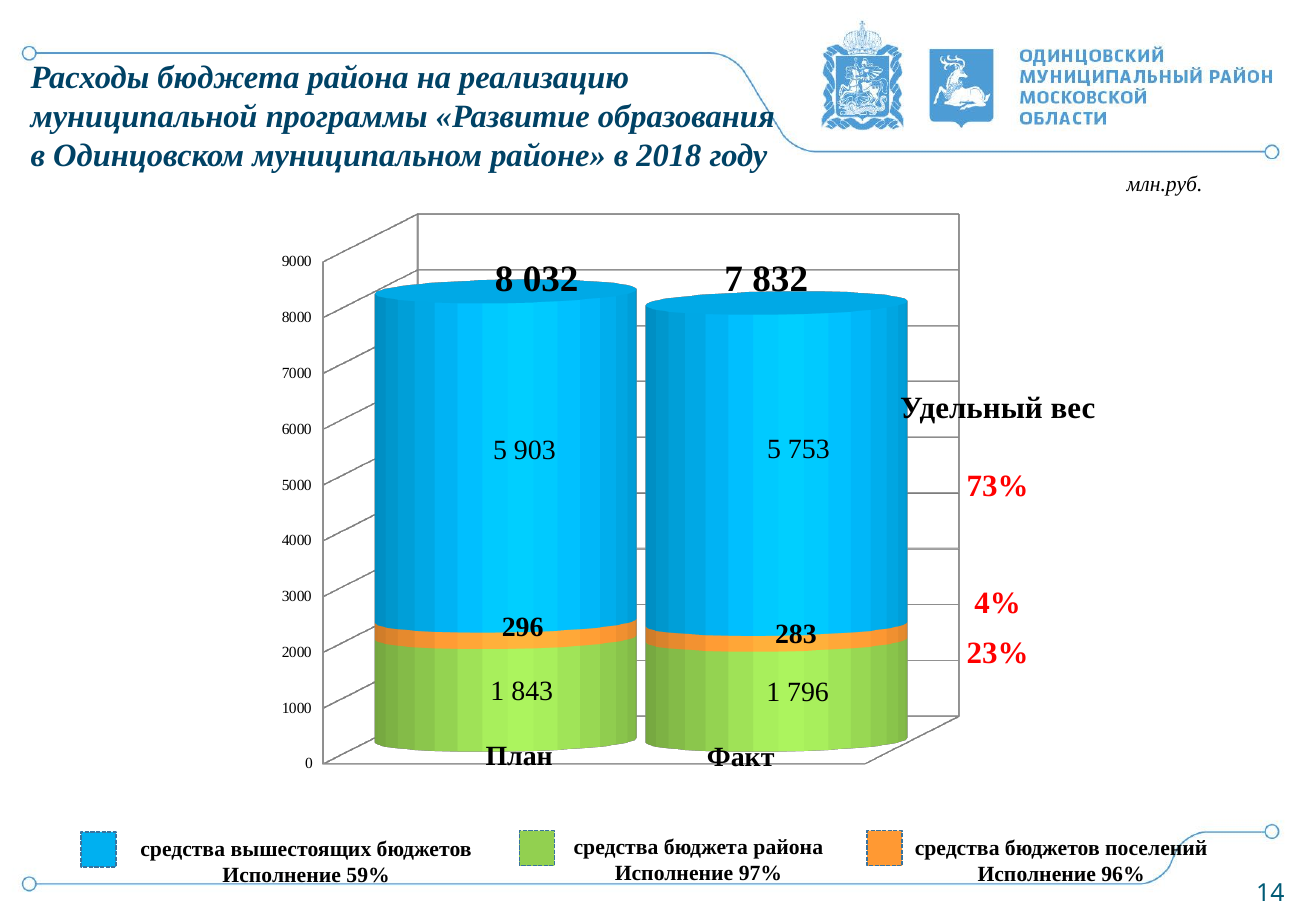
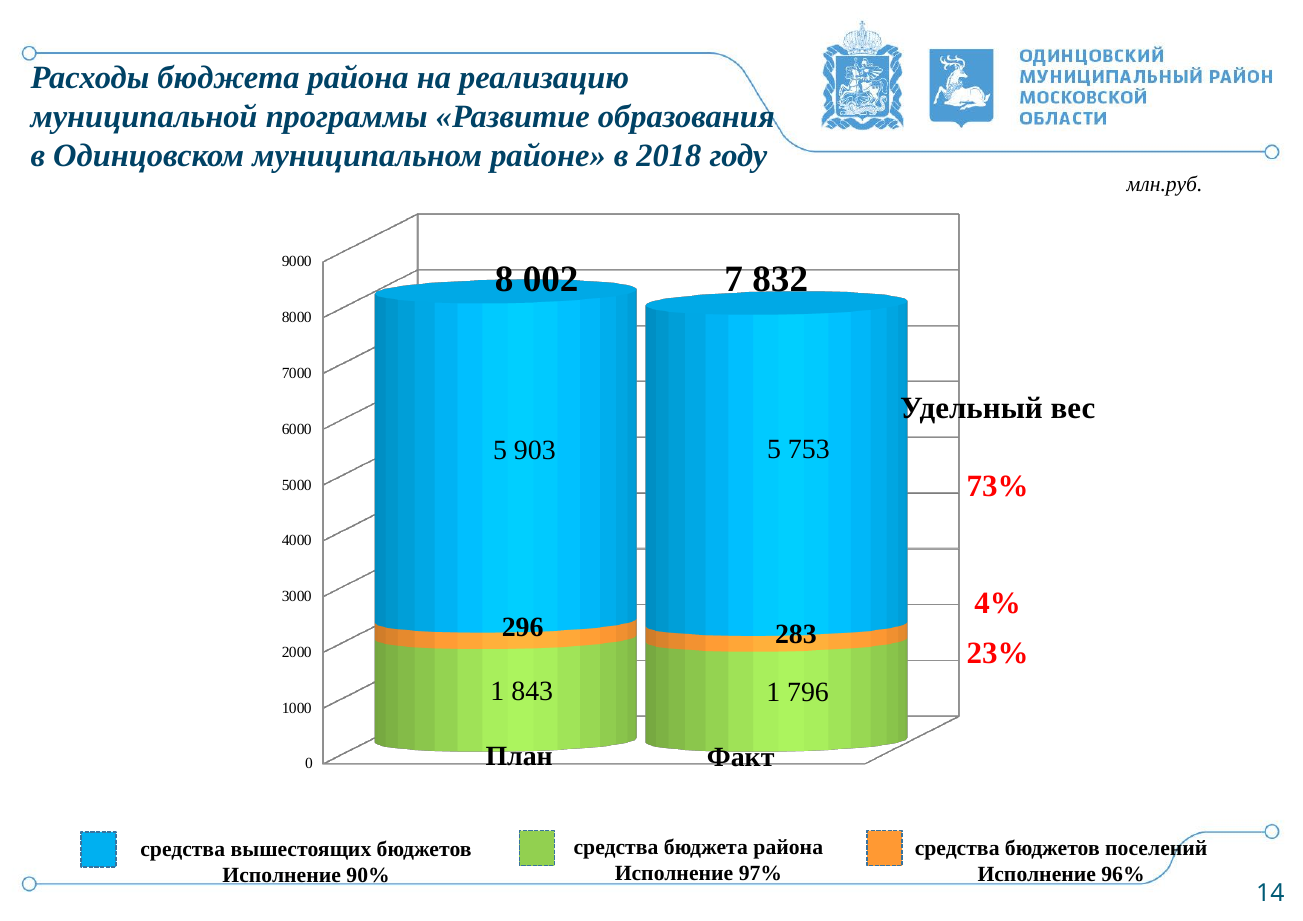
032: 032 -> 002 (551, 280)
59%: 59% -> 90% (368, 876)
